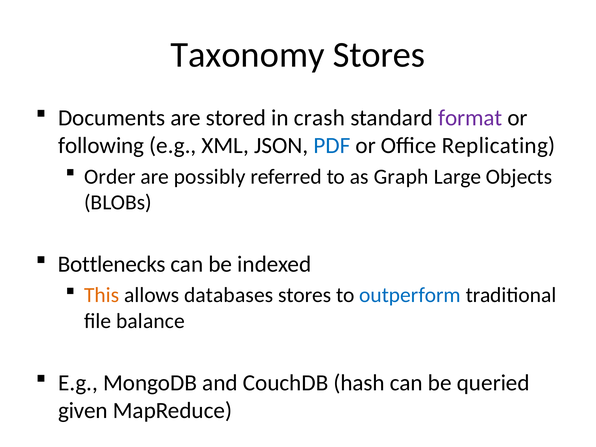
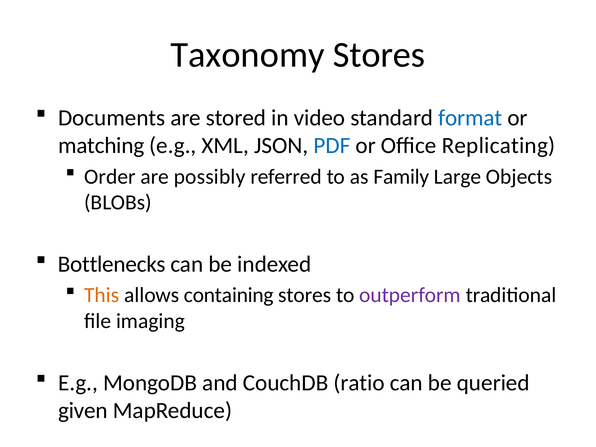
crash: crash -> video (320, 118)
format colour: purple -> blue (470, 118)
following: following -> matching (101, 146)
Graph: Graph -> Family (401, 177)
databases: databases -> containing (229, 295)
outperform colour: blue -> purple (410, 295)
balance: balance -> imaging (151, 321)
hash: hash -> ratio (359, 383)
